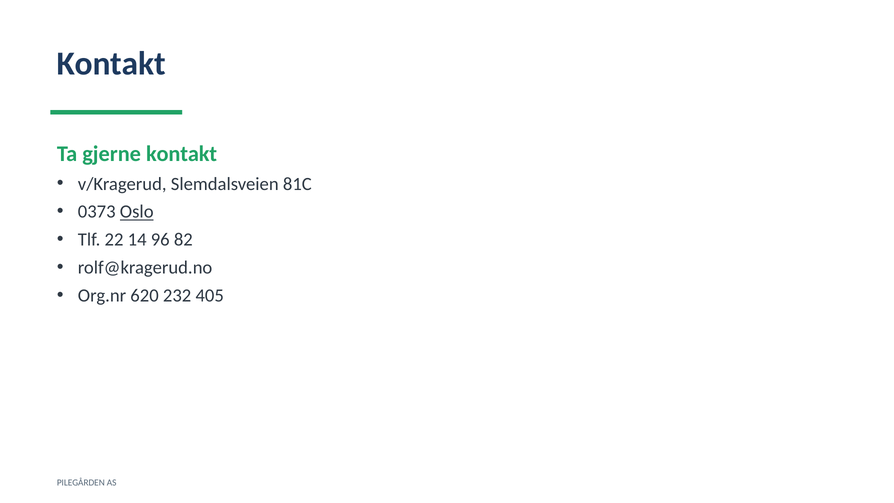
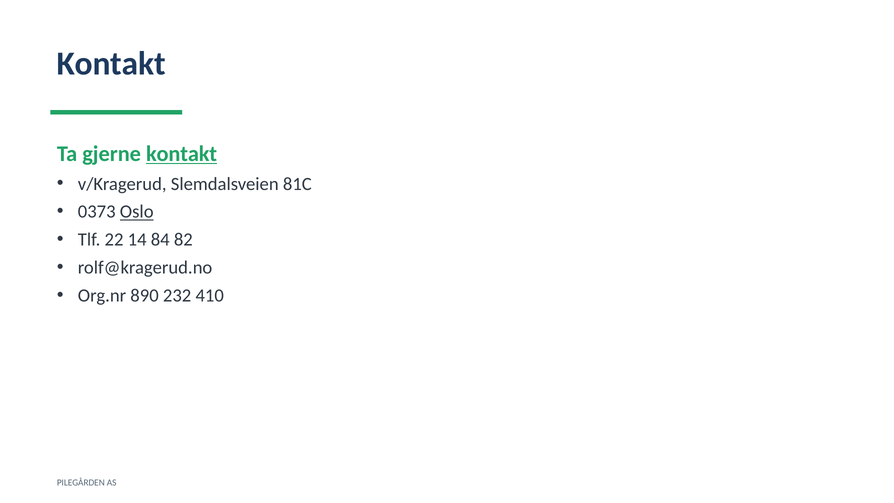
kontakt underline: none -> present (182, 154)
96: 96 -> 84 (160, 240)
620: 620 -> 890 (145, 296)
405: 405 -> 410 (210, 296)
